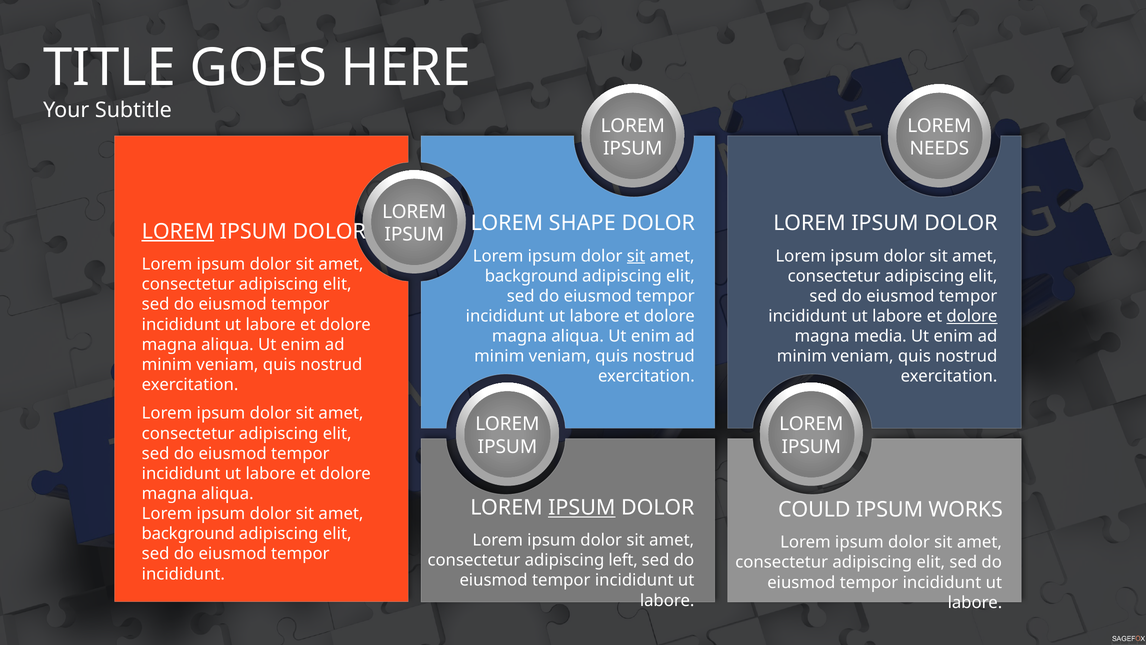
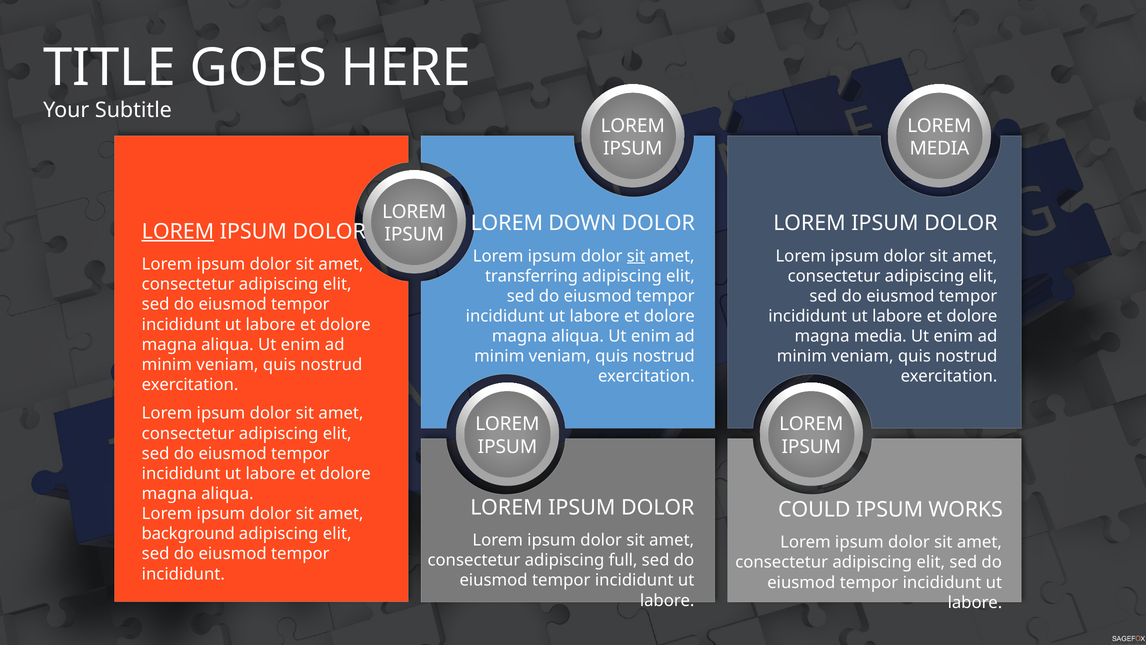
NEEDS: NEEDS -> MEDIA (939, 149)
SHAPE: SHAPE -> DOWN (582, 223)
background: background -> transferring (532, 276)
dolore underline: present -> none (972, 316)
IPSUM underline: present -> none (582, 507)
left: left -> full (623, 560)
